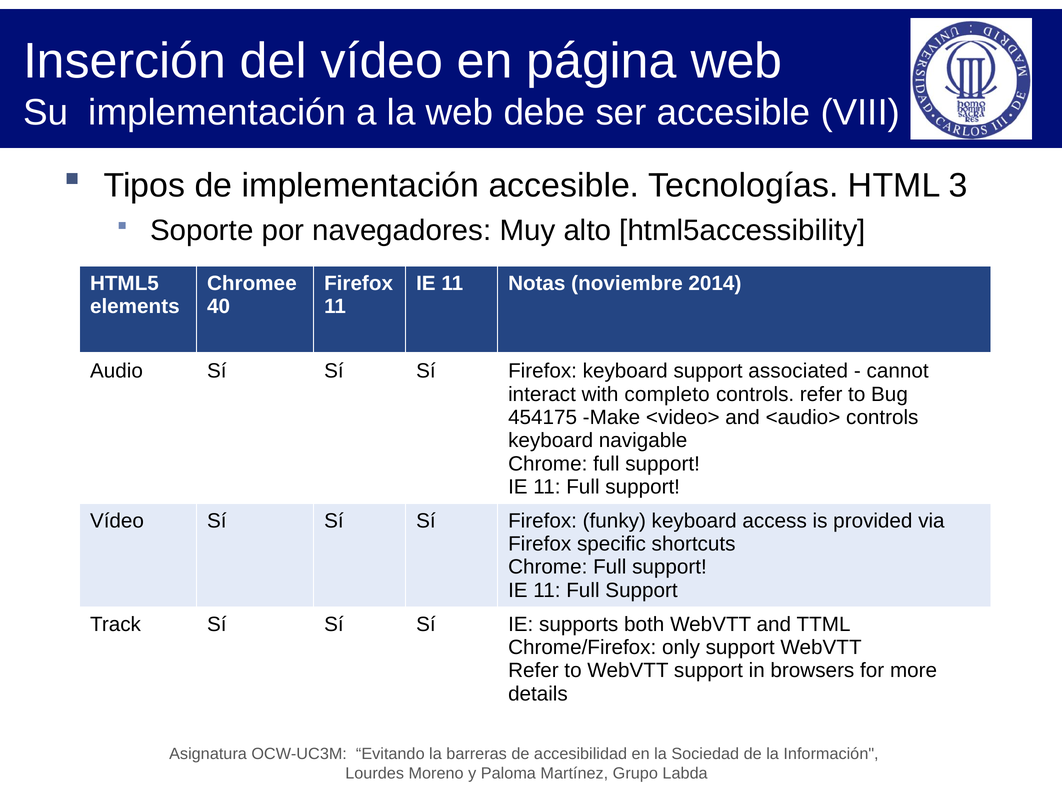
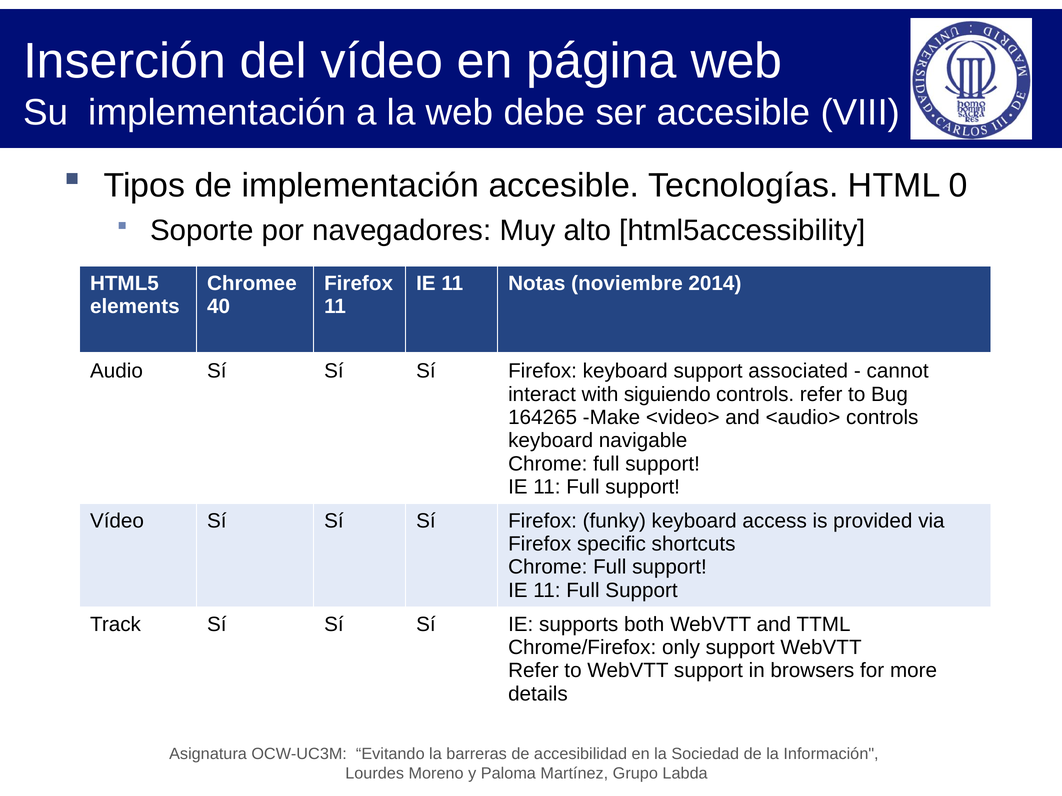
3: 3 -> 0 (958, 186)
completo: completo -> siguiendo (667, 394)
454175: 454175 -> 164265 (543, 418)
